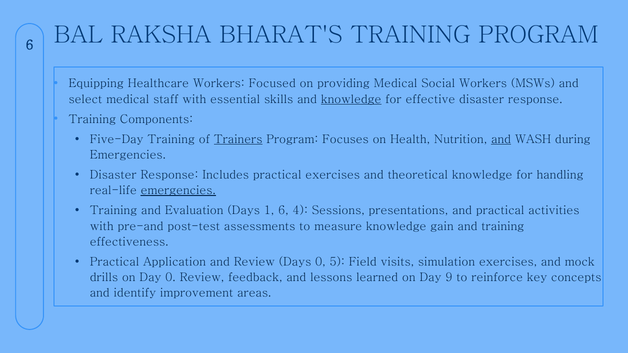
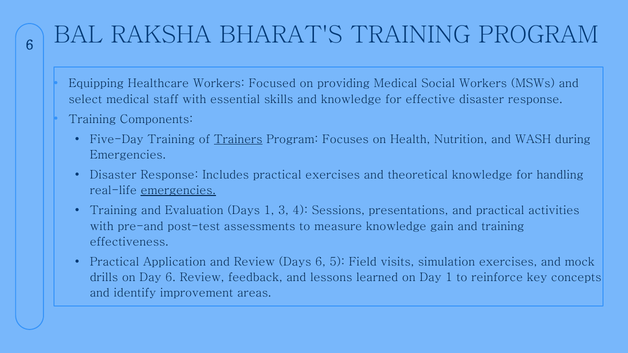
knowledge underline: present -> none (351, 99)
and underline: present -> none (501, 139)
1 6: 6 -> 3 (283, 211)
Days 0: 0 -> 6 (320, 262)
Day 0: 0 -> 6 (171, 277)
Day 9: 9 -> 1 (449, 277)
